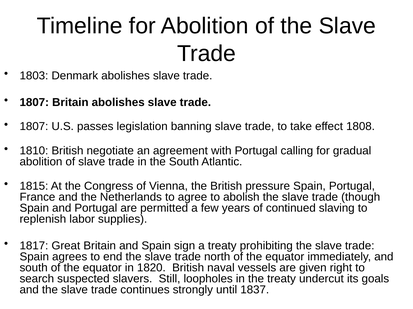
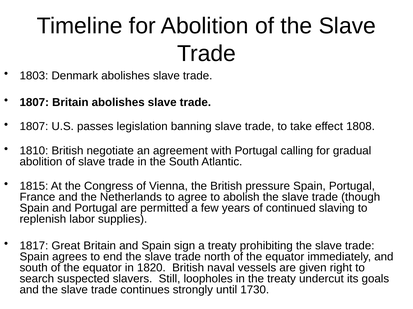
1837: 1837 -> 1730 (255, 290)
